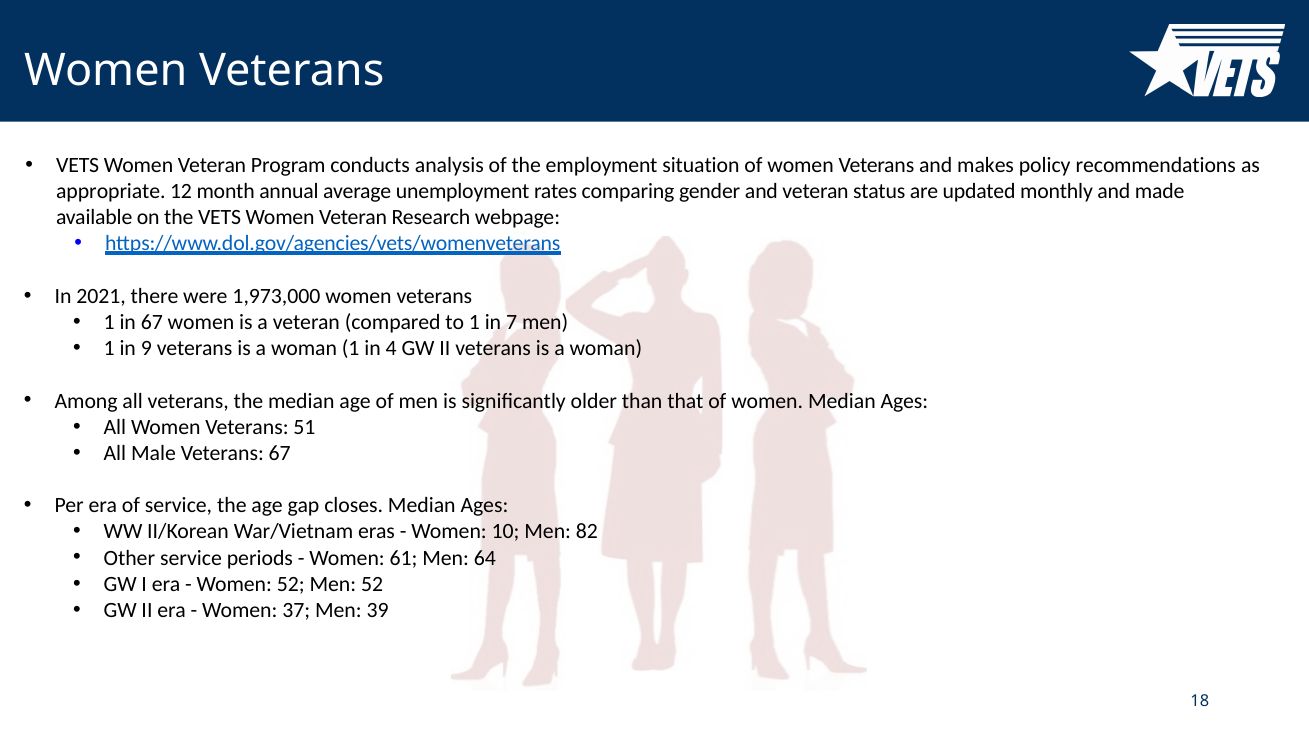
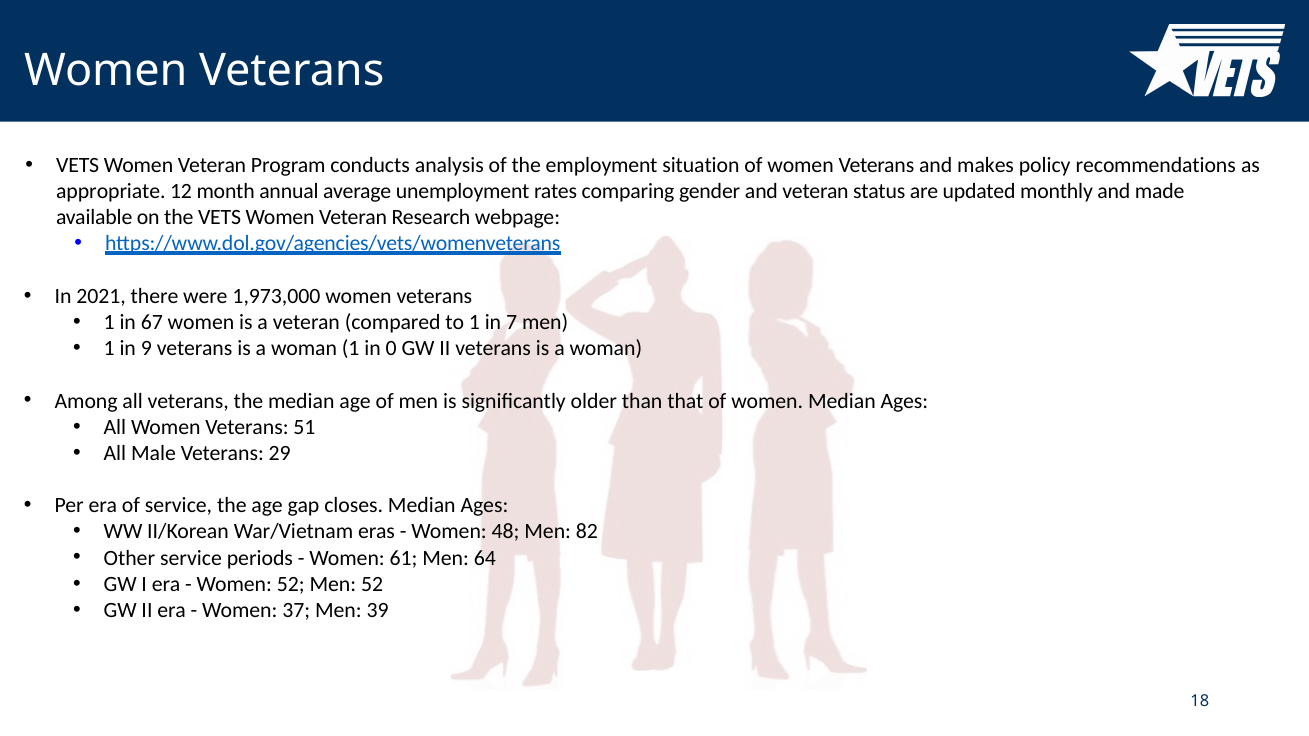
4: 4 -> 0 (391, 349)
Veterans 67: 67 -> 29 (280, 454)
10: 10 -> 48 (505, 532)
